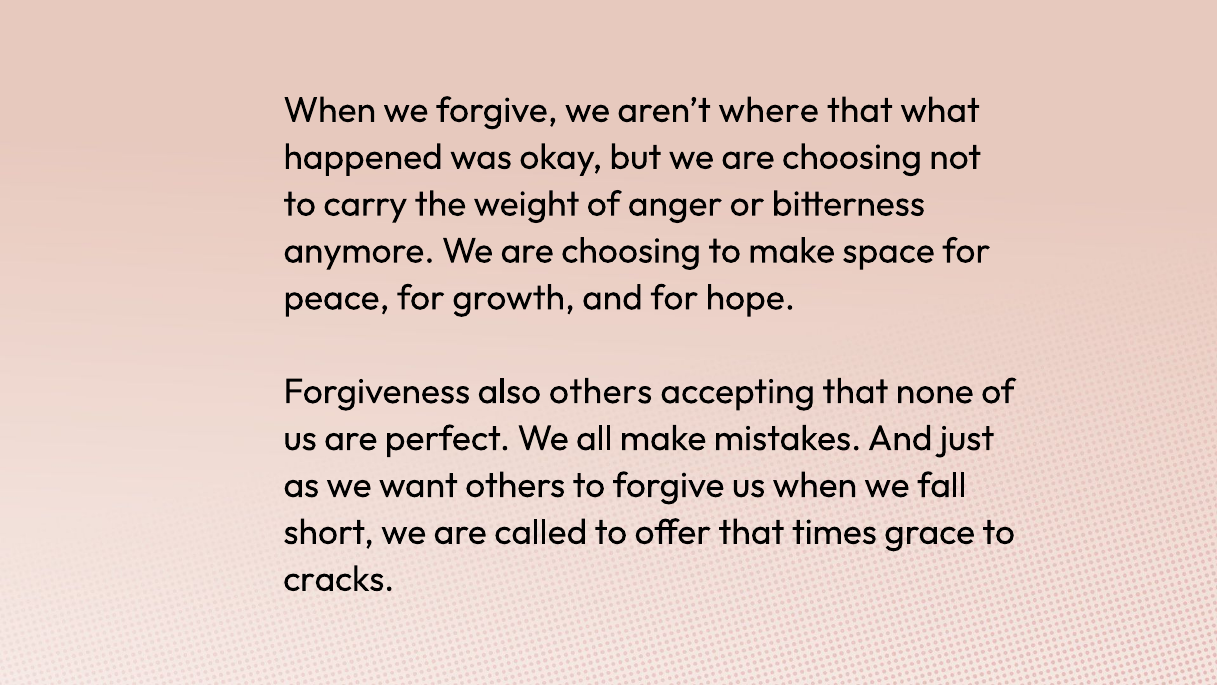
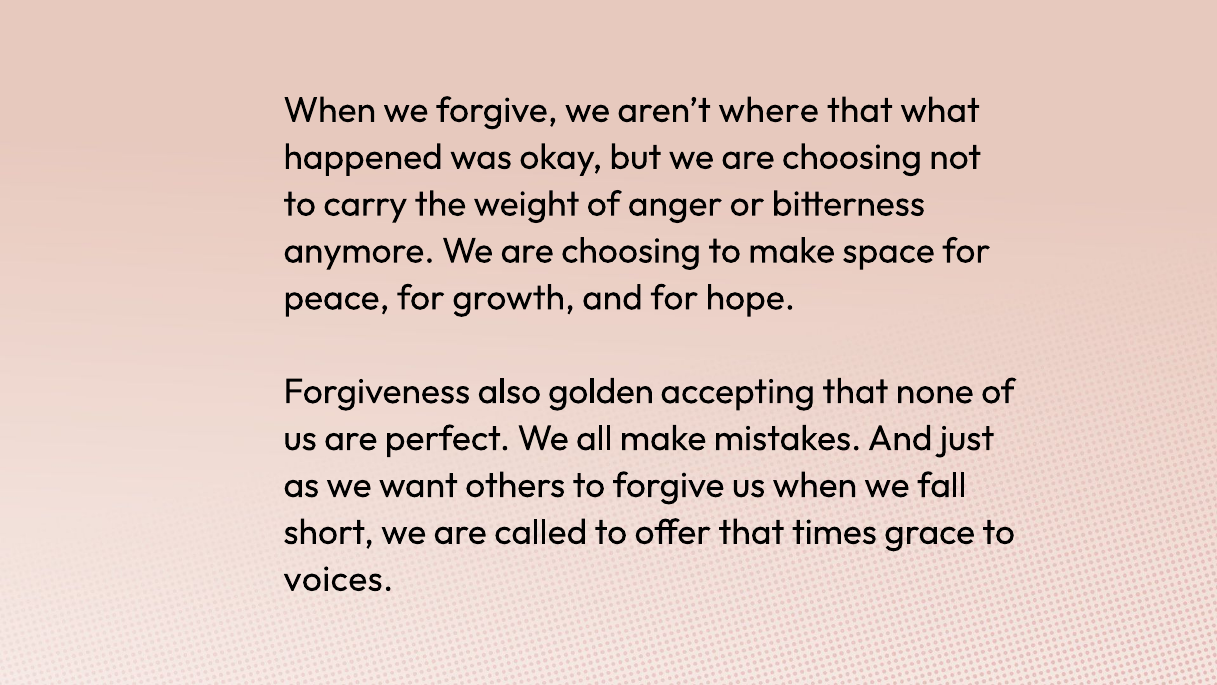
also others: others -> golden (601, 391)
cracks: cracks -> voices (338, 579)
